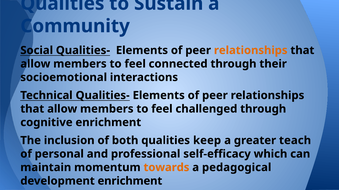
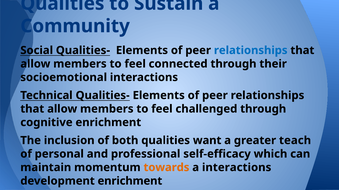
relationships colour: orange -> blue (251, 50)
keep: keep -> want (207, 141)
a pedagogical: pedagogical -> interactions (237, 168)
